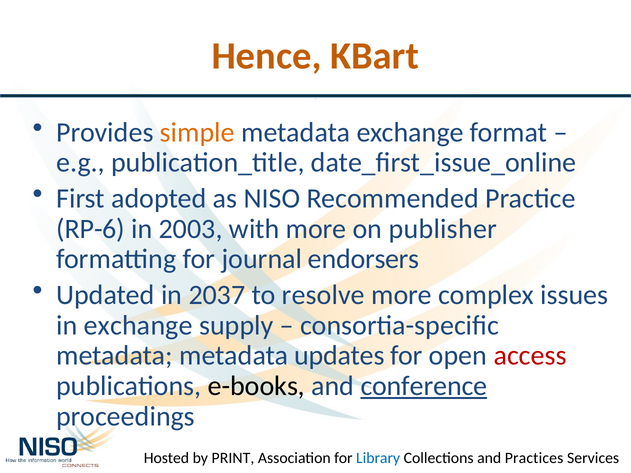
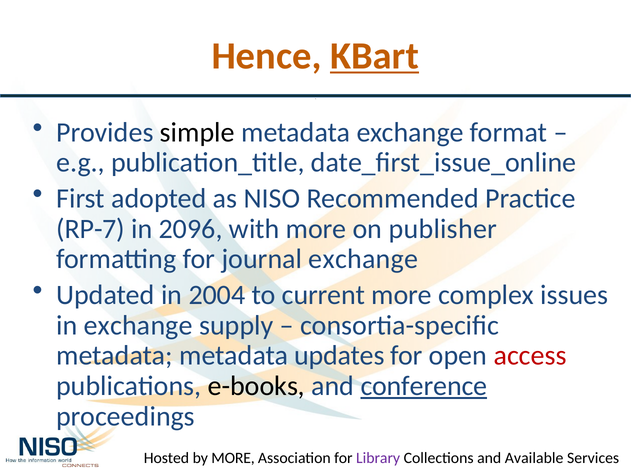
KBart underline: none -> present (375, 56)
simple colour: orange -> black (197, 132)
RP-6: RP-6 -> RP-7 (91, 229)
2003: 2003 -> 2096 (191, 229)
journal endorsers: endorsers -> exchange (363, 259)
2037: 2037 -> 2004 (217, 295)
resolve: resolve -> current (324, 295)
by PRINT: PRINT -> MORE (233, 458)
Library colour: blue -> purple (378, 458)
Practices: Practices -> Available (534, 458)
